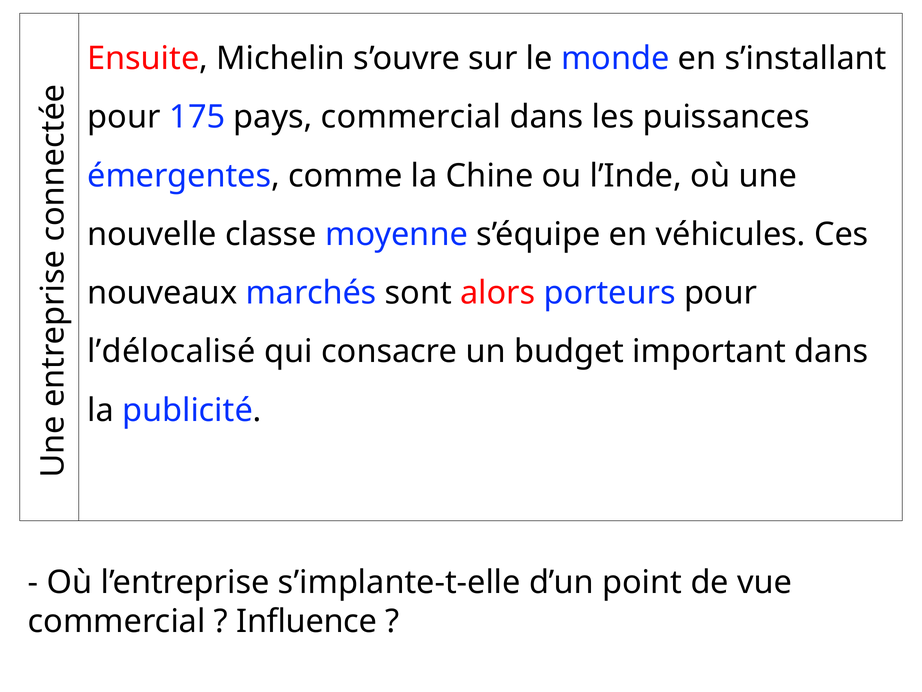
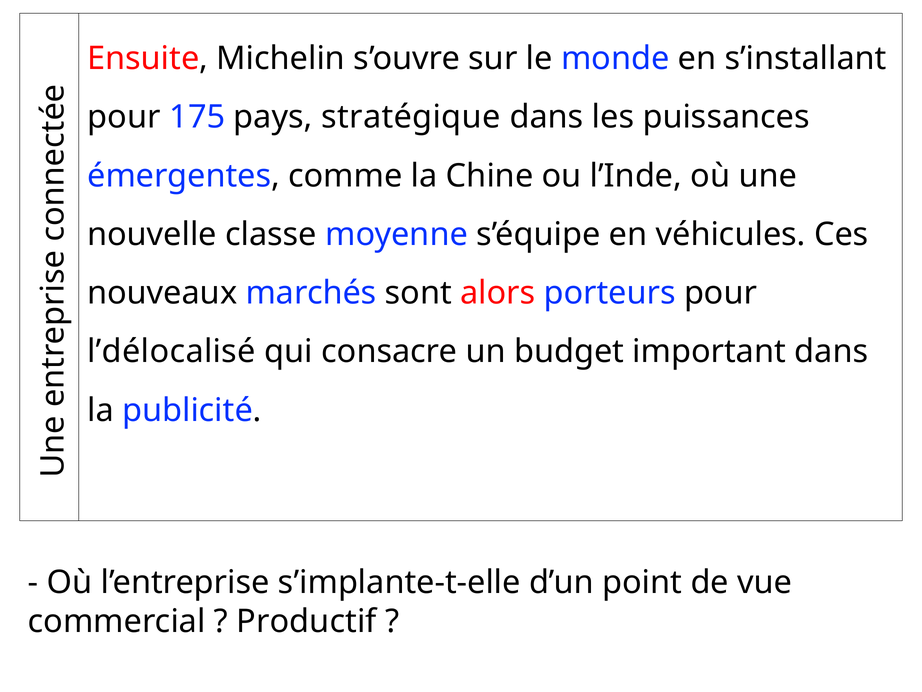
pays commercial: commercial -> stratégique (411, 117)
Influence: Influence -> Productif (307, 621)
